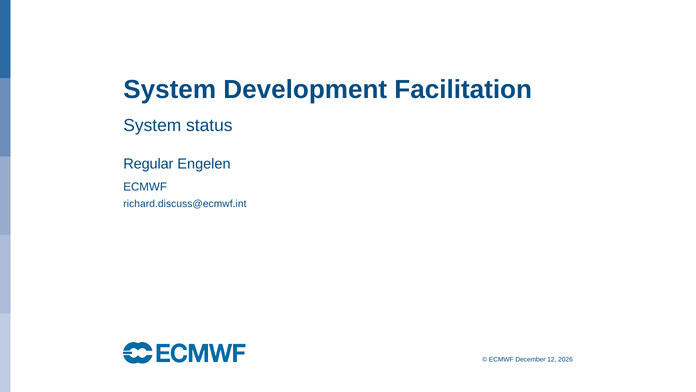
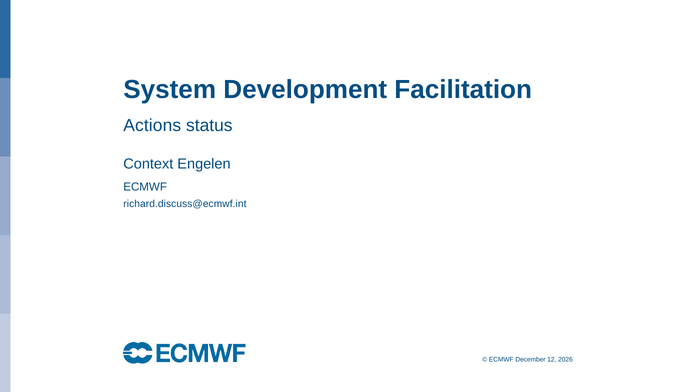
System: System -> Actions (152, 126)
Regular: Regular -> Context (148, 164)
